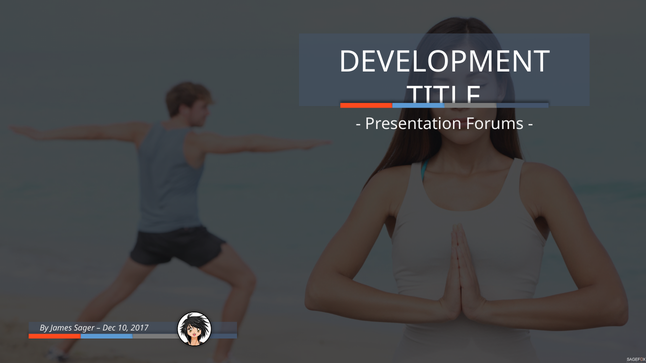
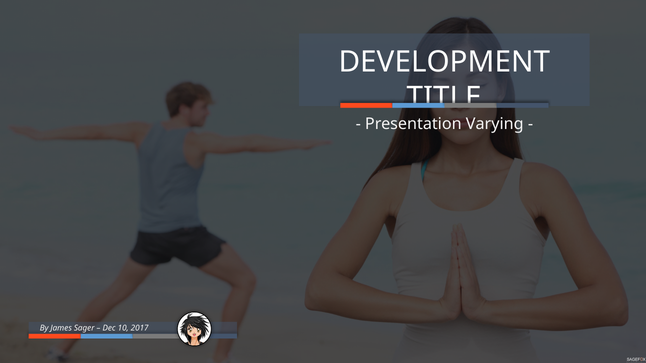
Forums: Forums -> Varying (495, 124)
